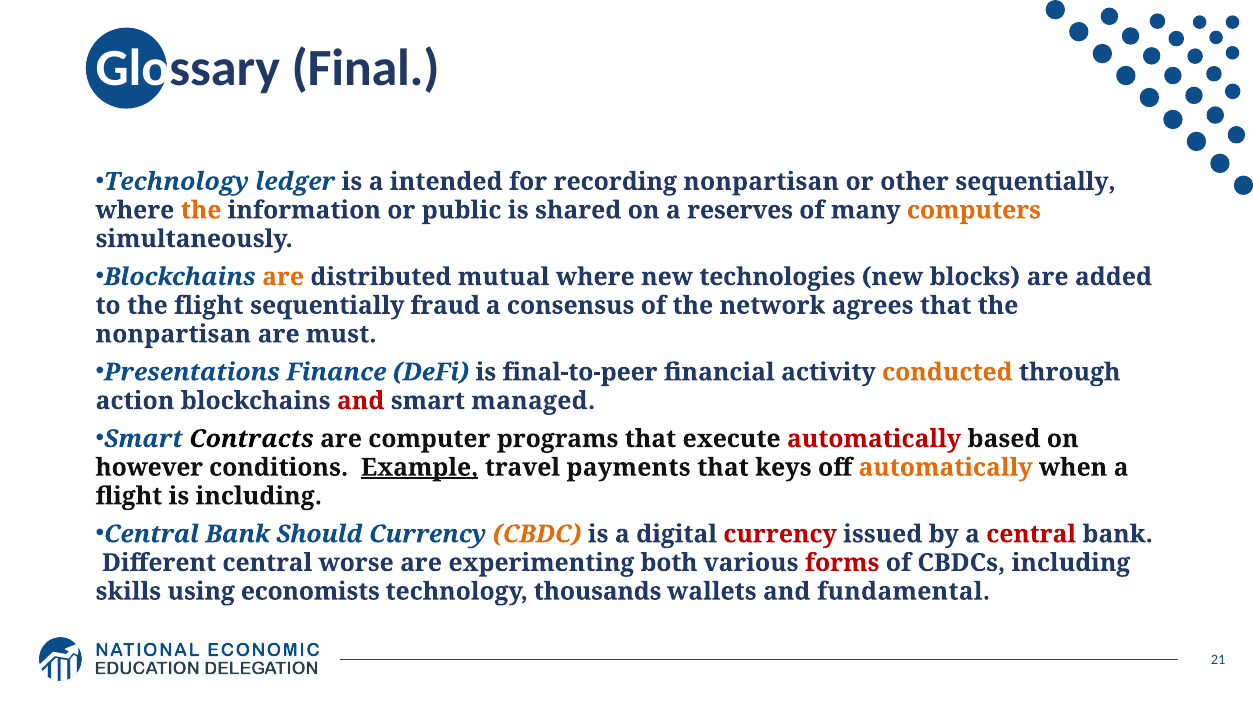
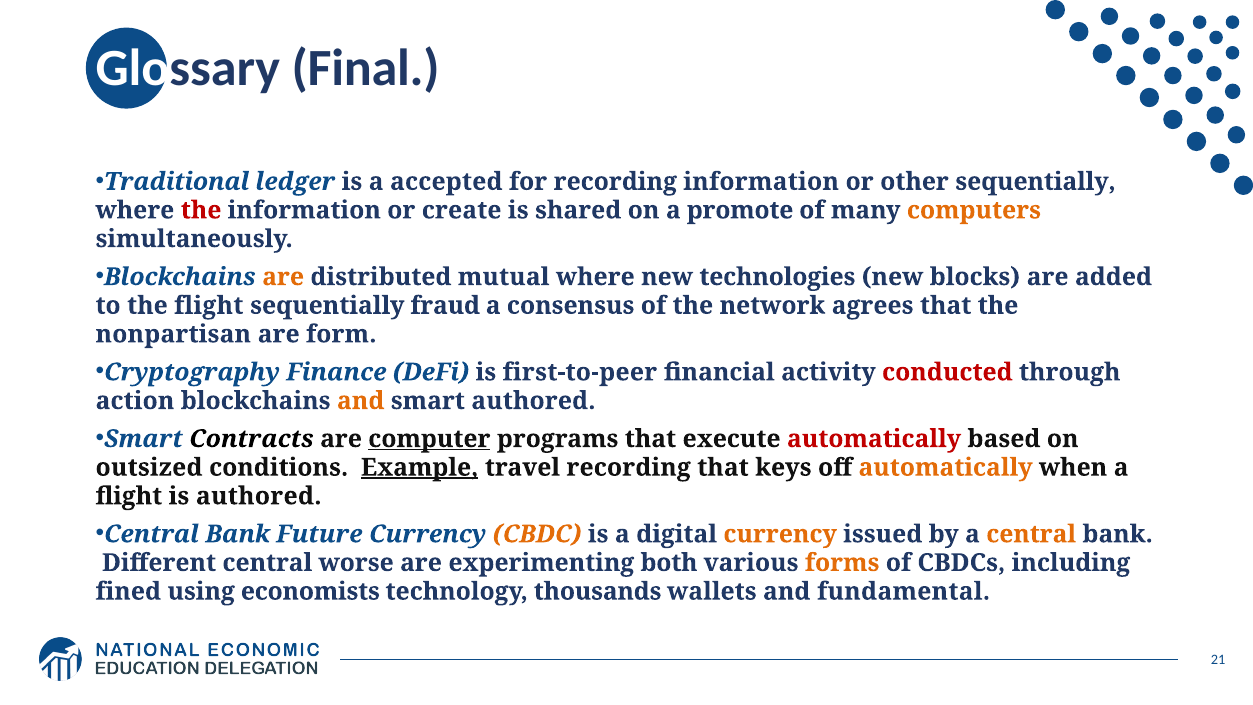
Technology: Technology -> Traditional (177, 182)
intended: intended -> accepted (446, 182)
recording nonpartisan: nonpartisan -> information (761, 182)
the colour: orange -> red (201, 210)
public: public -> create (462, 210)
reserves: reserves -> promote (740, 210)
must: must -> form (341, 334)
Presentations: Presentations -> Cryptography (192, 372)
final-to-peer: final-to-peer -> first-to-peer (580, 372)
conducted colour: orange -> red (947, 372)
and colour: red -> orange (361, 401)
smart managed: managed -> authored (533, 401)
computer underline: none -> present (429, 439)
however: however -> outsized (149, 467)
travel payments: payments -> recording (629, 467)
is including: including -> authored (259, 496)
Should: Should -> Future (319, 534)
currency colour: red -> orange (780, 534)
central colour: red -> orange (1031, 534)
forms colour: red -> orange (842, 563)
skills: skills -> fined (128, 591)
